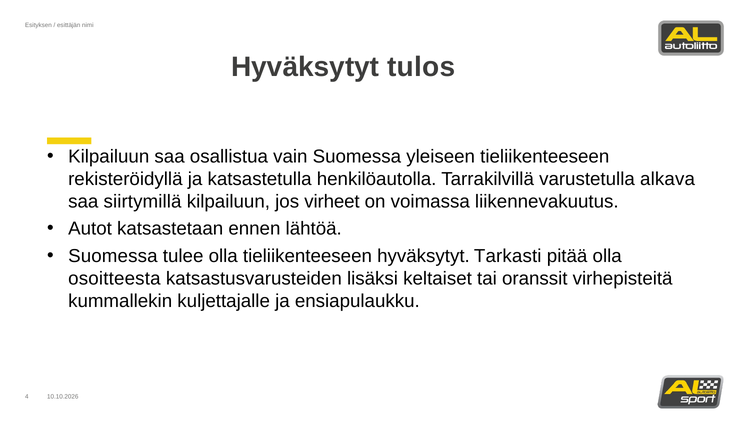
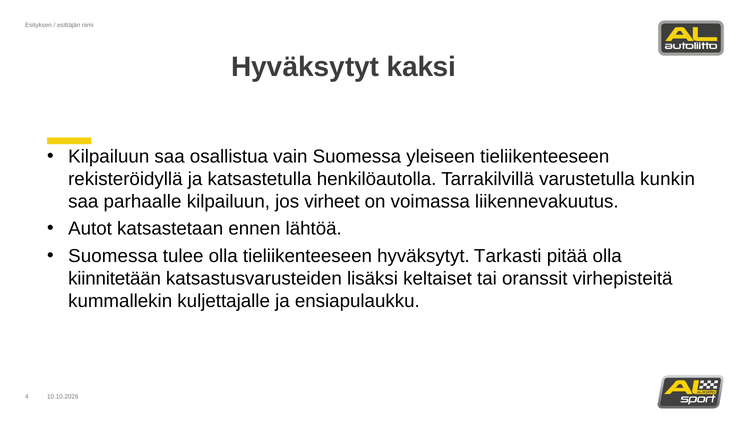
tulos: tulos -> kaksi (422, 67)
alkava: alkava -> kunkin (668, 179)
siirtymillä: siirtymillä -> parhaalle (143, 202)
osoitteesta: osoitteesta -> kiinnitetään (115, 279)
